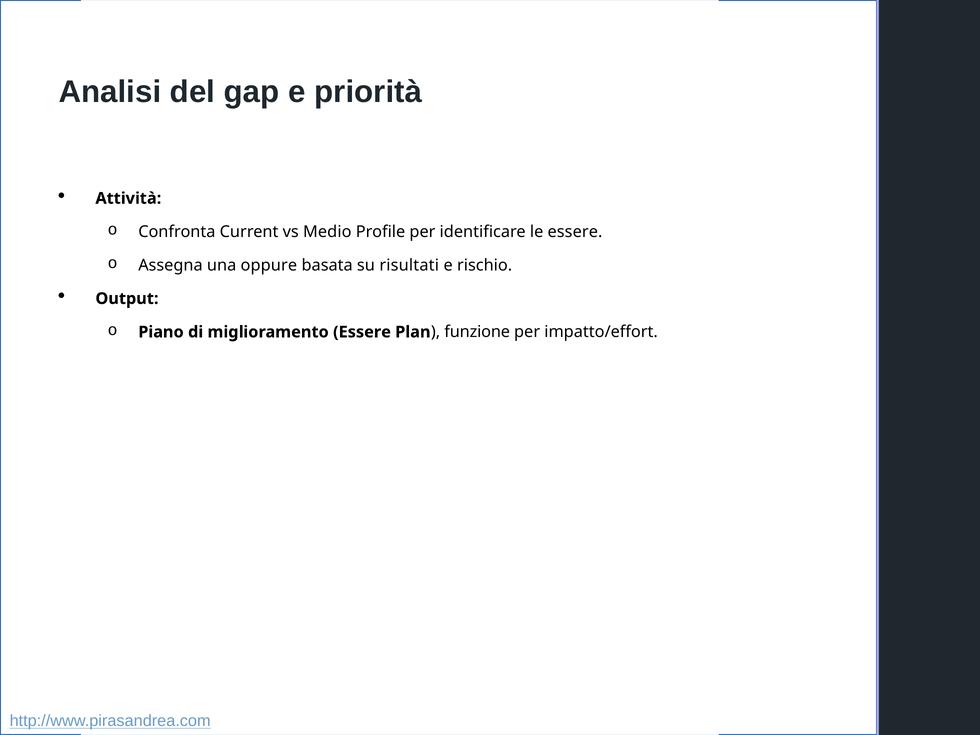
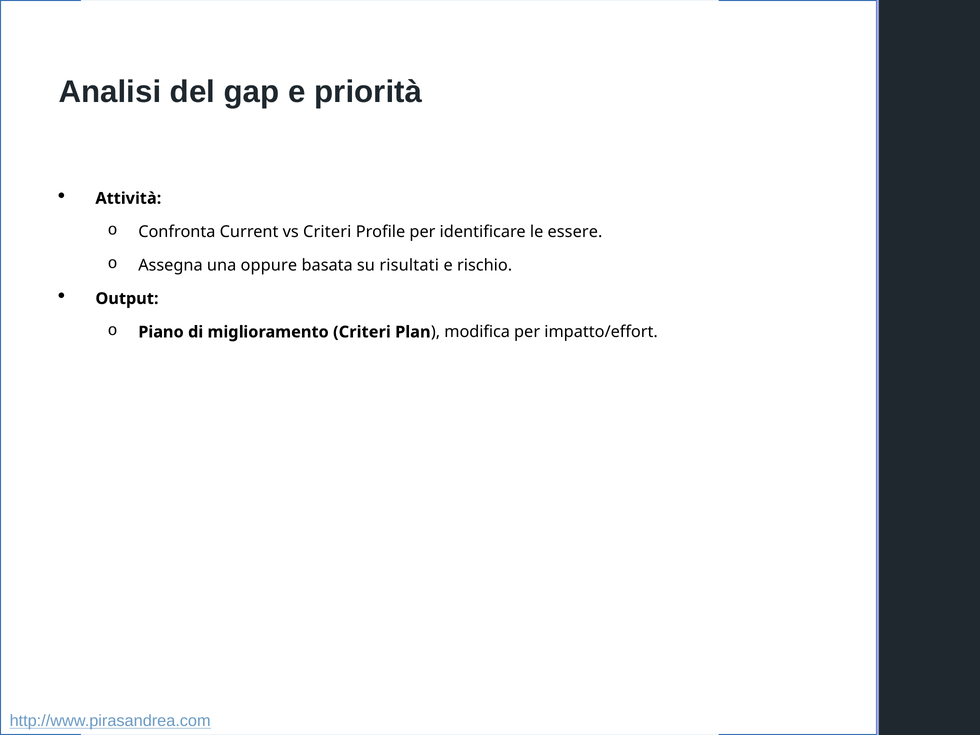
vs Medio: Medio -> Criteri (327, 232)
miglioramento Essere: Essere -> Criteri (362, 332)
funzione: funzione -> modifica (477, 332)
